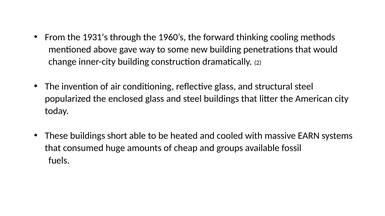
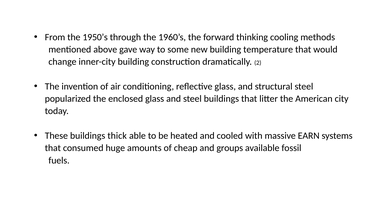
1931’s: 1931’s -> 1950’s (95, 37)
penetrations: penetrations -> temperature (268, 50)
short: short -> thick (117, 136)
